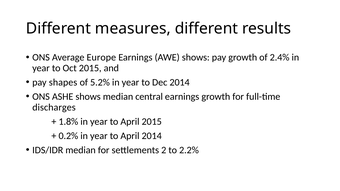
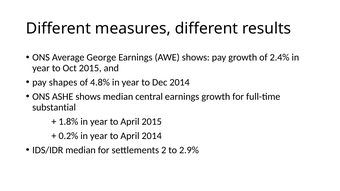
Europe: Europe -> George (101, 57)
5.2%: 5.2% -> 4.8% (100, 82)
discharges: discharges -> substantial (54, 107)
2.2%: 2.2% -> 2.9% (189, 150)
